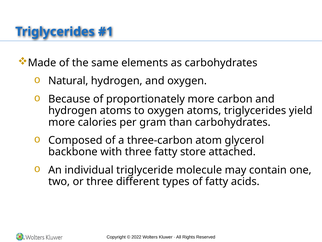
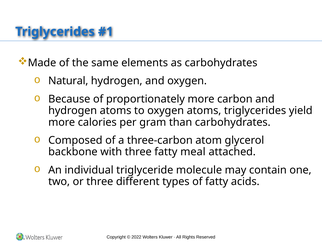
store: store -> meal (193, 152)
